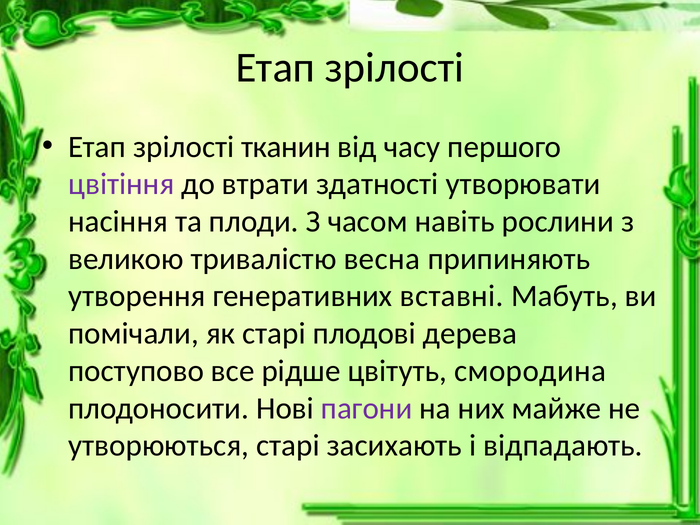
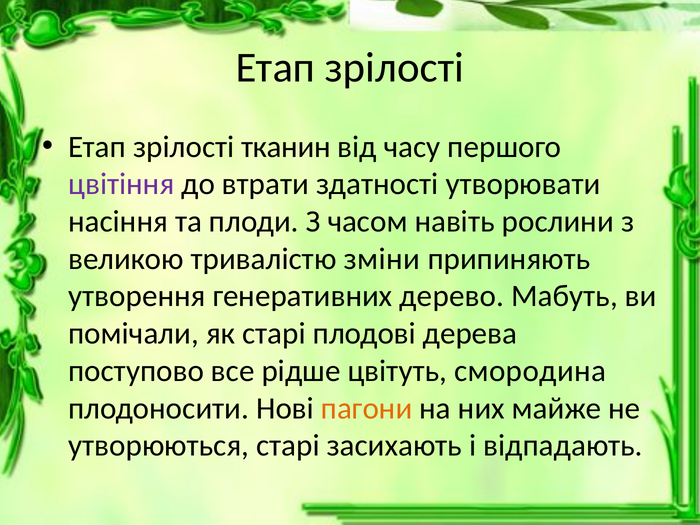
весна: весна -> зміни (382, 259)
вставні: вставні -> дерево (452, 296)
пагони colour: purple -> orange (367, 408)
